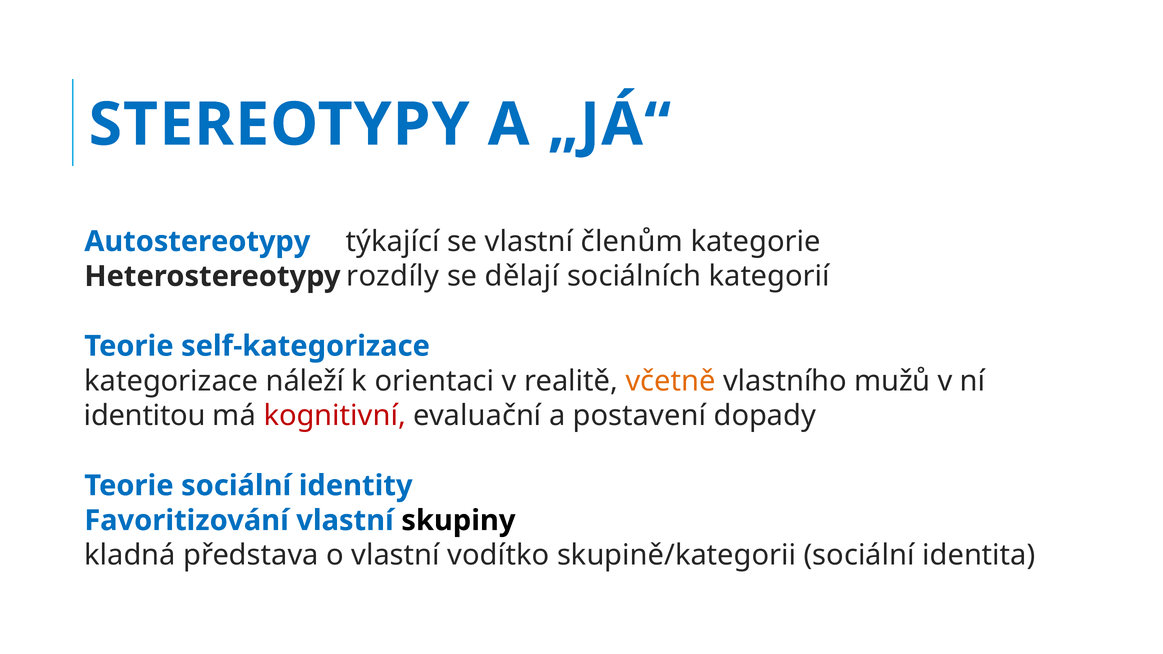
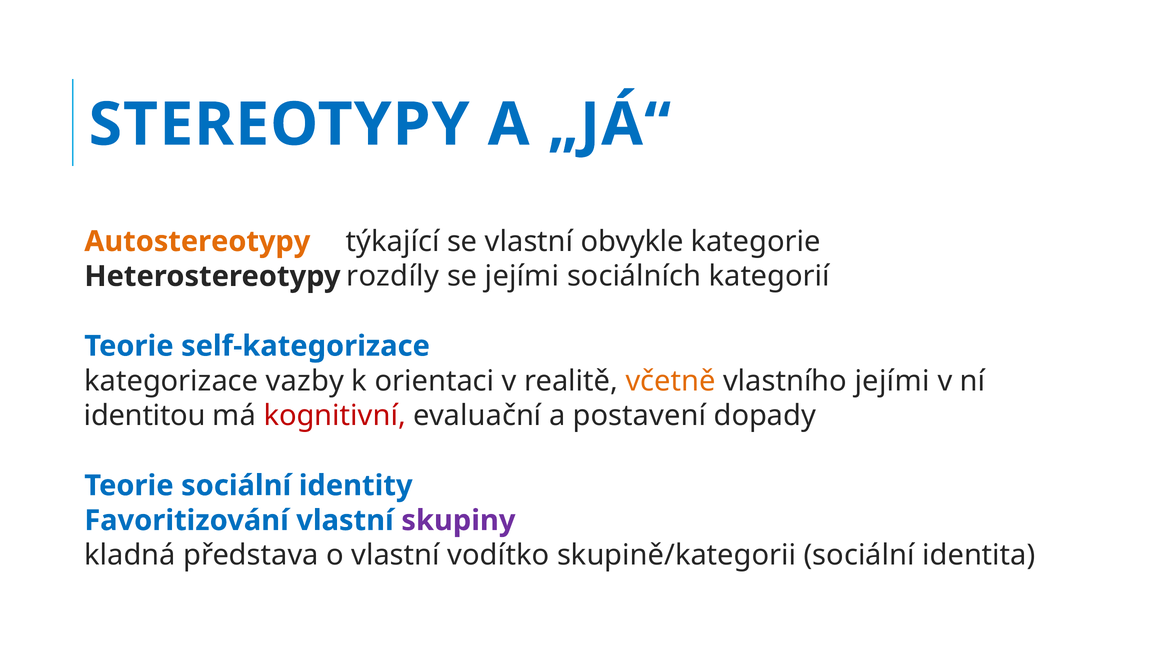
Autostereotypy colour: blue -> orange (197, 242)
členům: členům -> obvykle (632, 242)
se dělají: dělají -> jejími (522, 276)
náleží: náleží -> vazby (305, 381)
vlastního mužů: mužů -> jejími (892, 381)
skupiny colour: black -> purple (458, 521)
